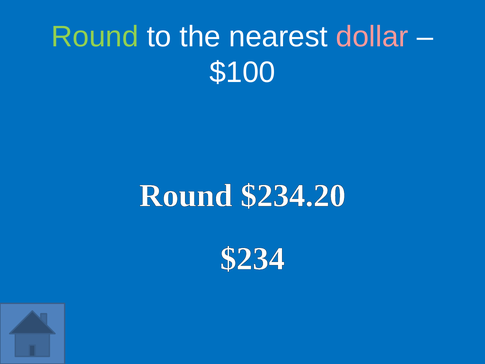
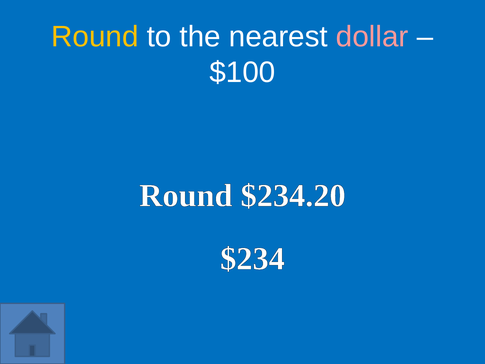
Round colour: light green -> yellow (95, 37)
